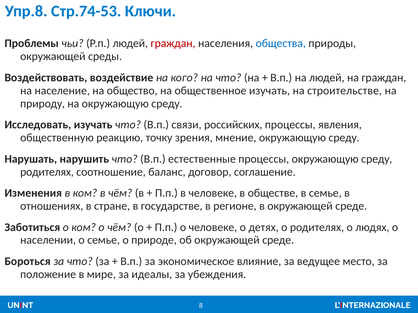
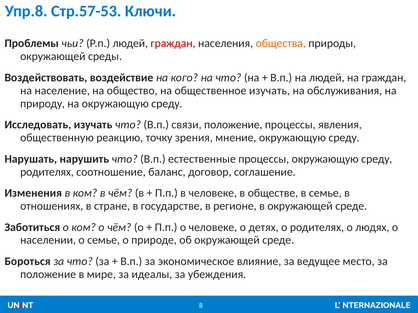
Стр.74-53: Стр.74-53 -> Стр.57-53 (86, 11)
общества colour: blue -> orange (281, 44)
строительстве: строительстве -> обслуживания (345, 91)
связи российских: российских -> положение (233, 125)
